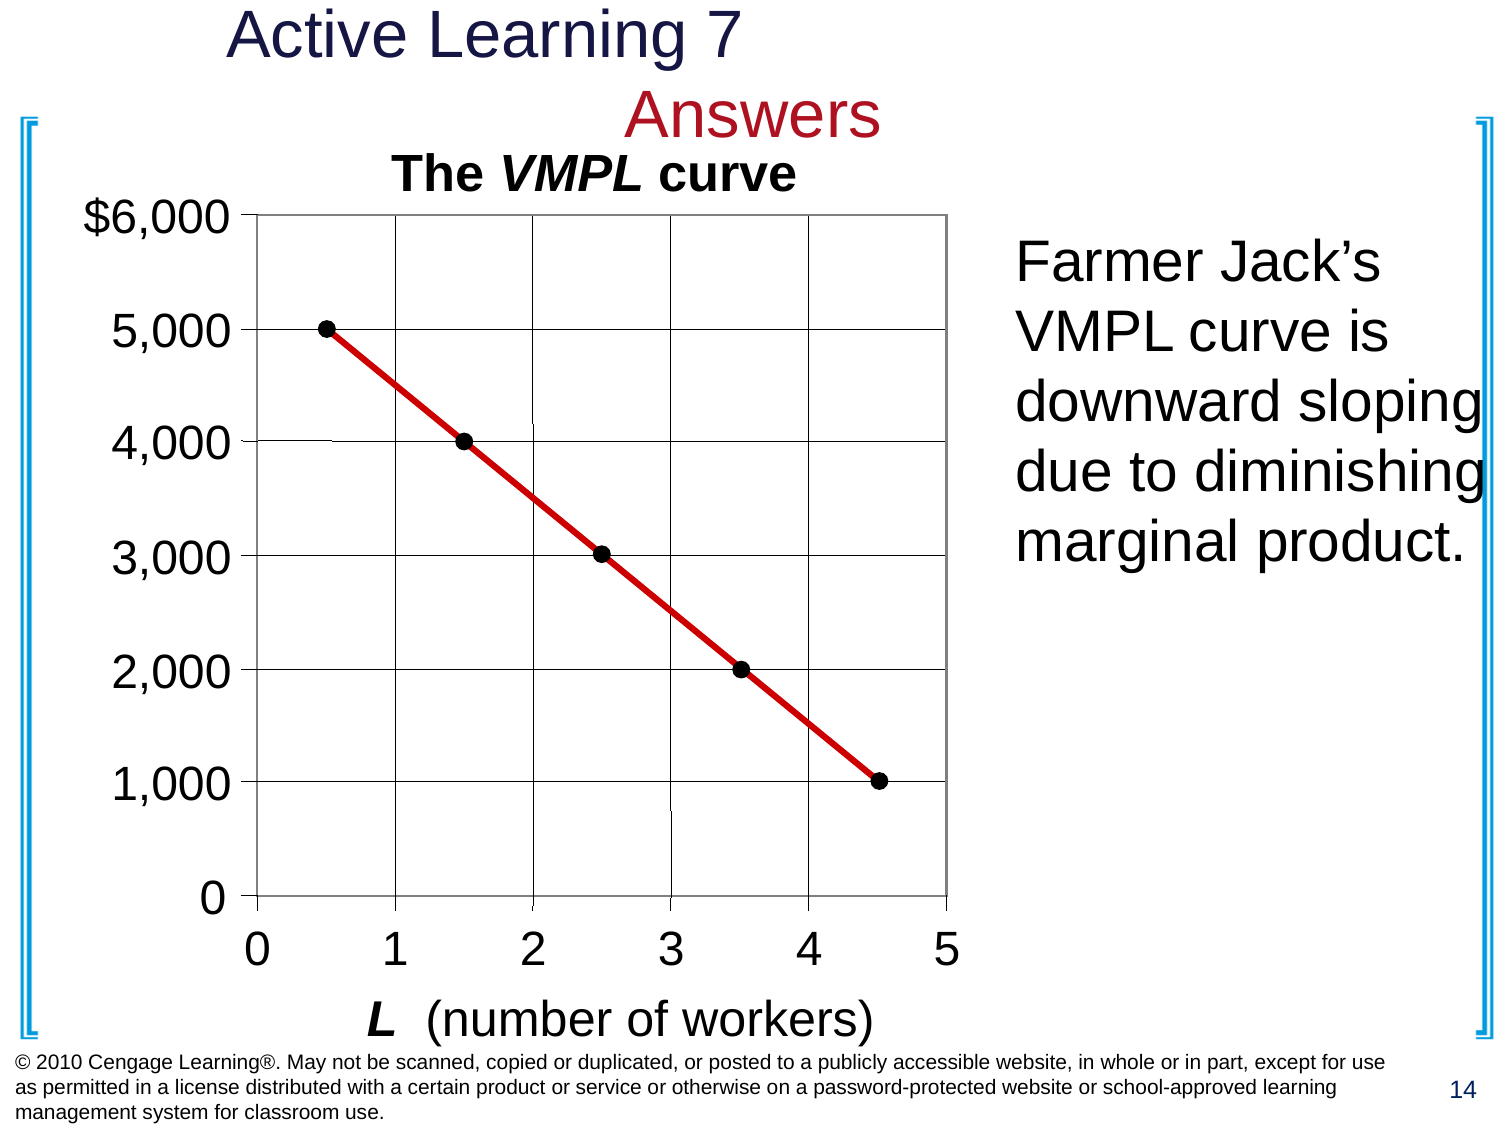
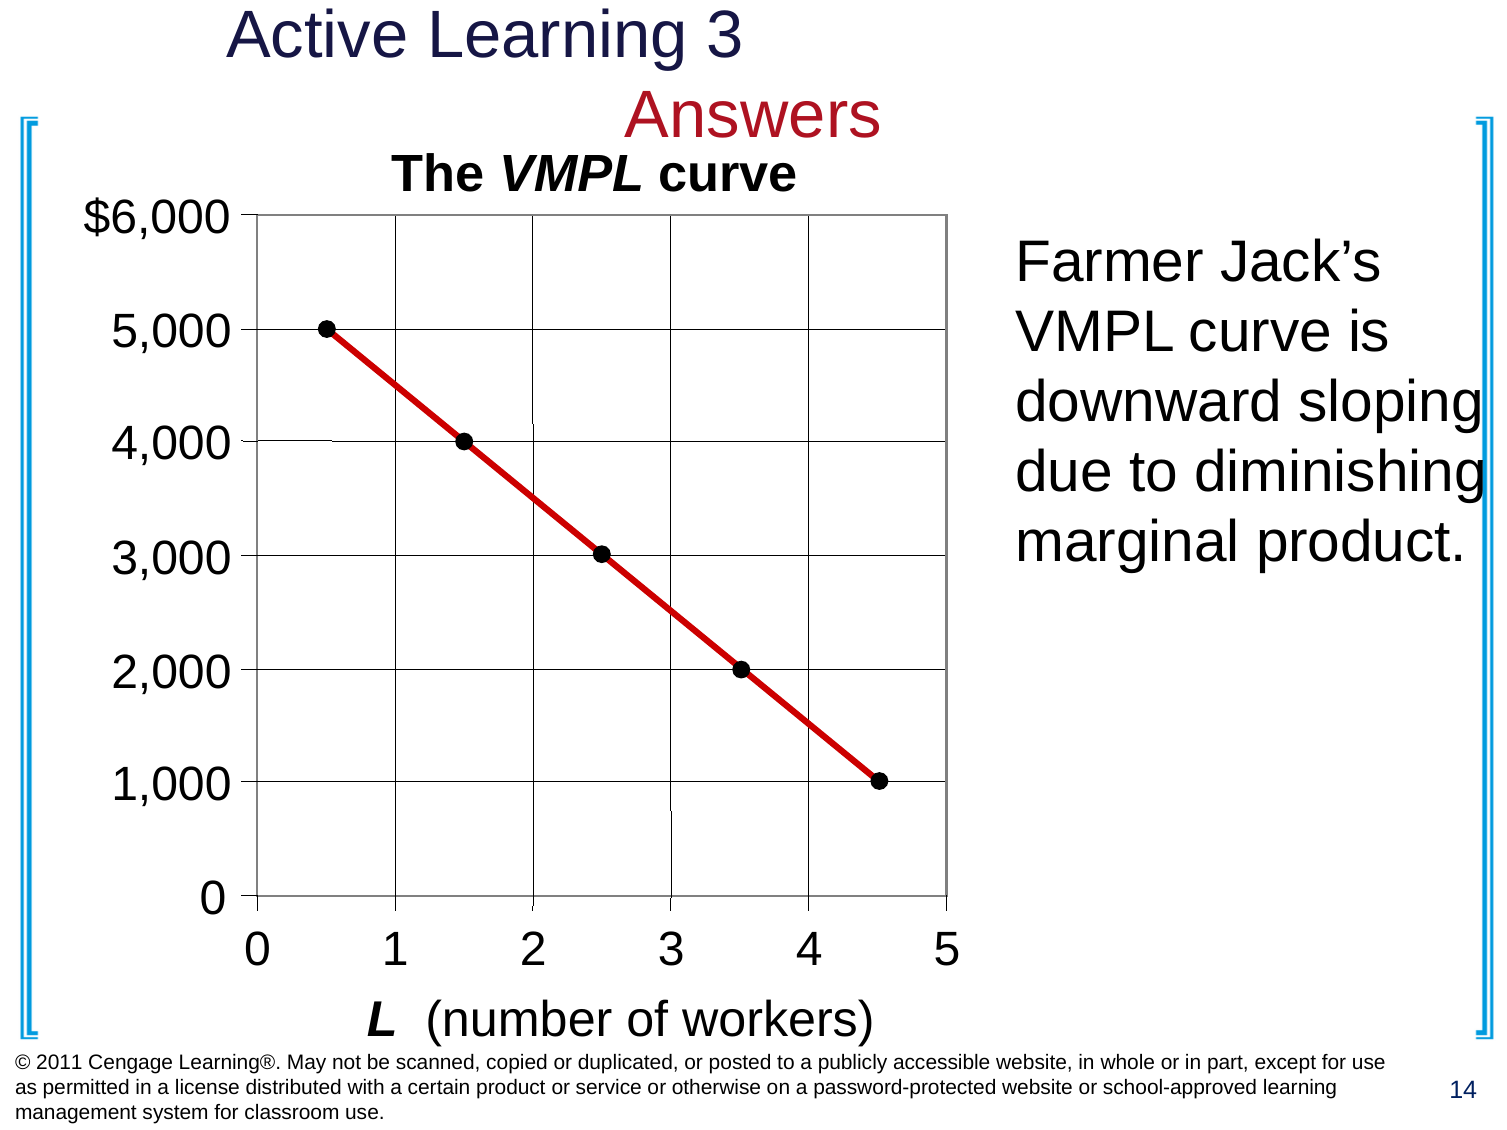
Learning 7: 7 -> 3 (725, 36)
2010: 2010 -> 2011 (59, 1063)
